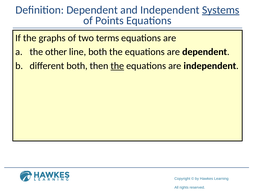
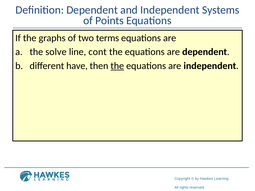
Systems underline: present -> none (221, 10)
other: other -> solve (56, 52)
line both: both -> cont (98, 52)
both: both -> have (77, 66)
